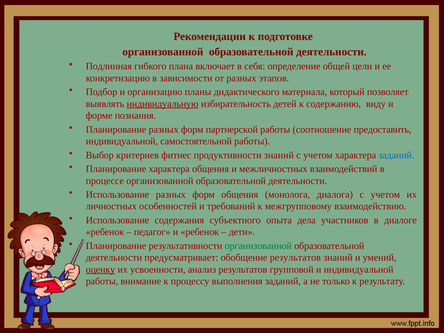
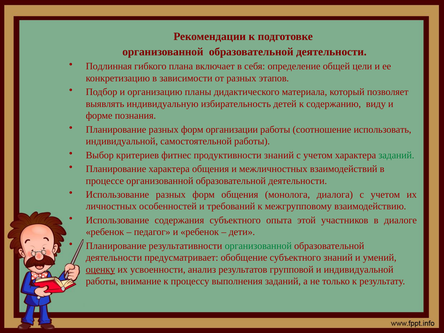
индивидуальную underline: present -> none (163, 104)
партнерской: партнерской -> организации (232, 129)
предоставить: предоставить -> использовать (383, 129)
заданий colour: blue -> green (396, 155)
дела: дела -> этой (306, 220)
обобщение результатов: результатов -> субъектного (295, 258)
